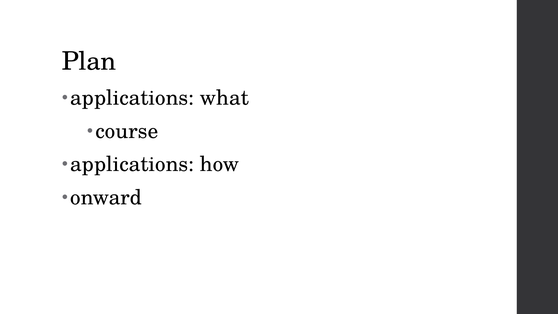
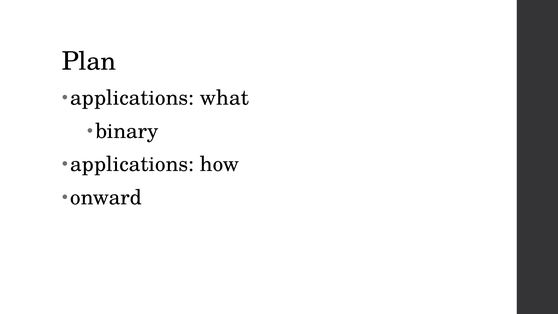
course: course -> binary (127, 131)
